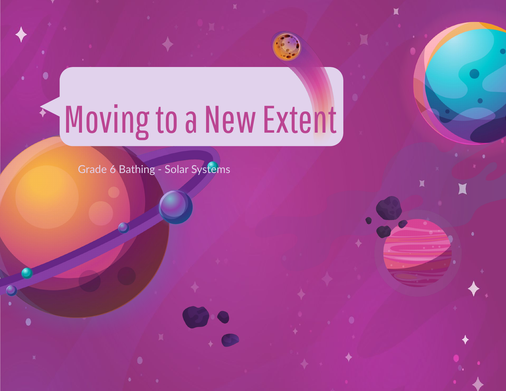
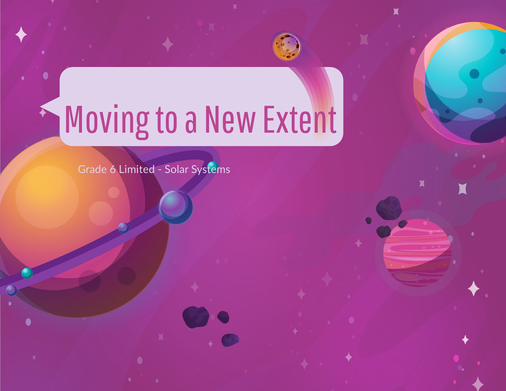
Bathing: Bathing -> Limited (137, 170)
